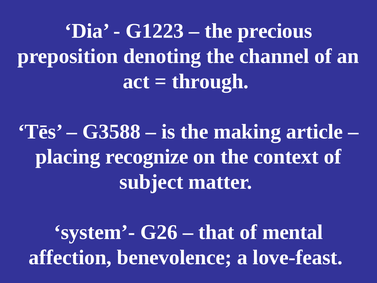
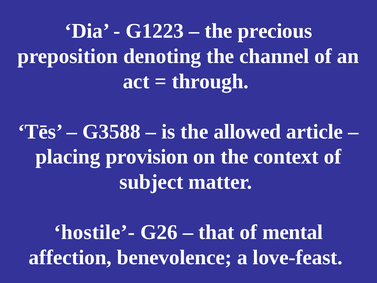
making: making -> allowed (247, 132)
recognize: recognize -> provision (147, 157)
system’-: system’- -> hostile’- (94, 232)
